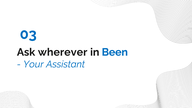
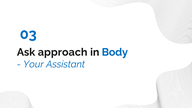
wherever: wherever -> approach (63, 52)
Been: Been -> Body (115, 52)
